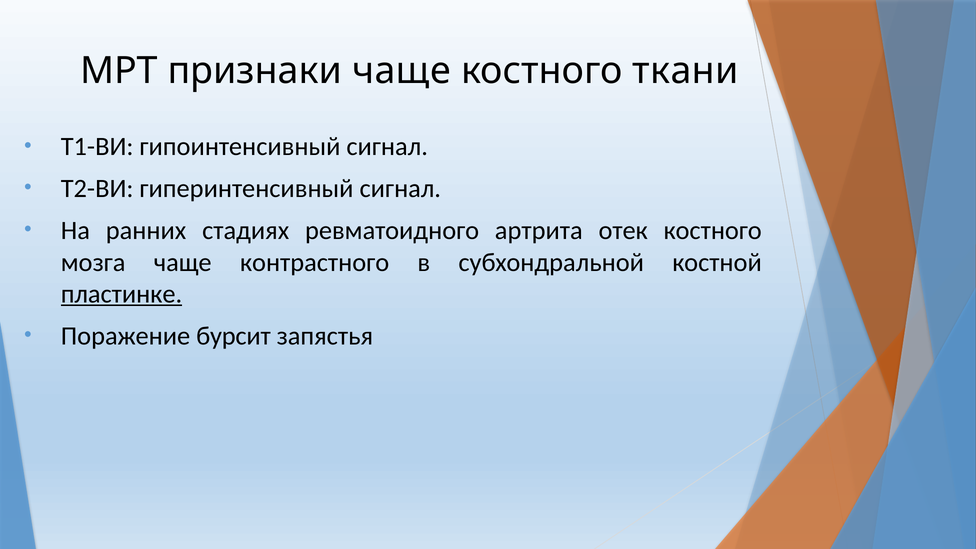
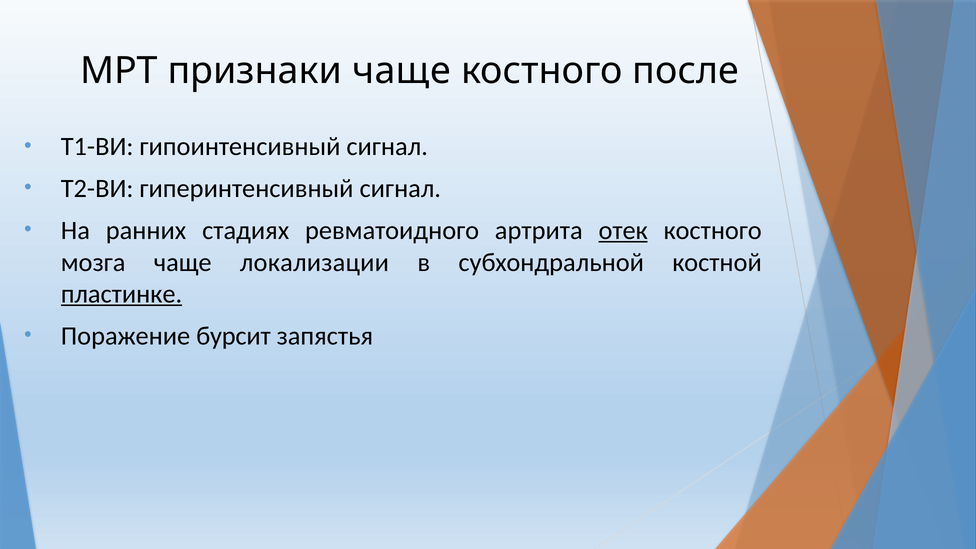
ткани: ткани -> после (686, 71)
отек underline: none -> present (623, 231)
контрастного: контрастного -> локализации (314, 262)
